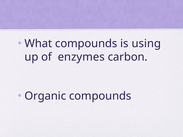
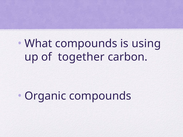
enzymes: enzymes -> together (81, 57)
